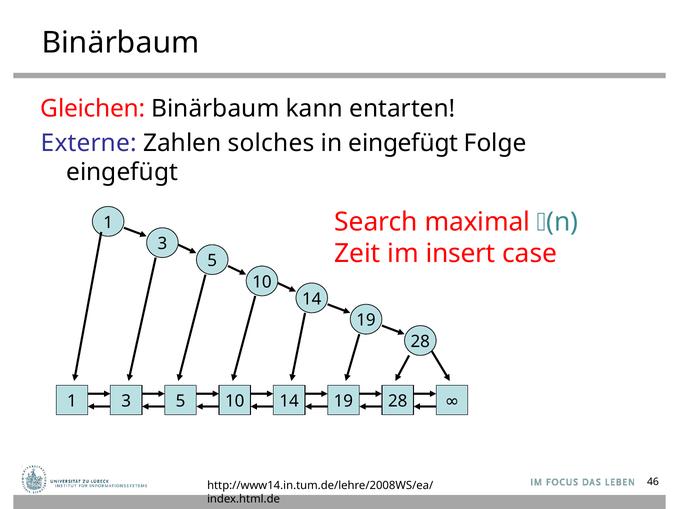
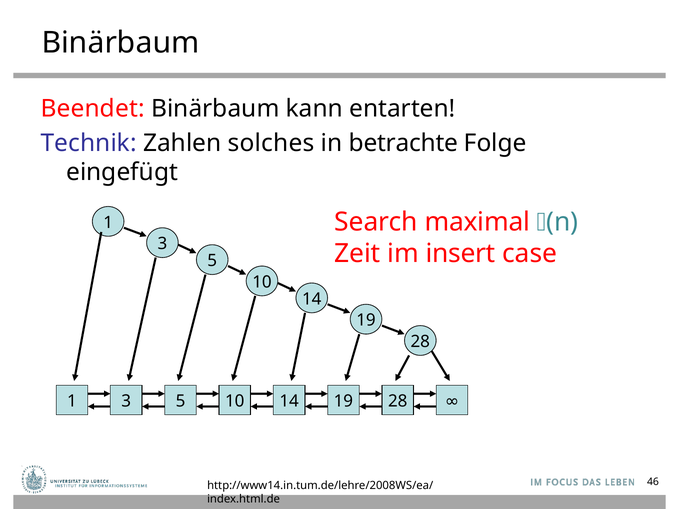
Gleichen: Gleichen -> Beendet (93, 109)
Externe: Externe -> Technik (89, 143)
in eingefügt: eingefügt -> betrachte (403, 143)
